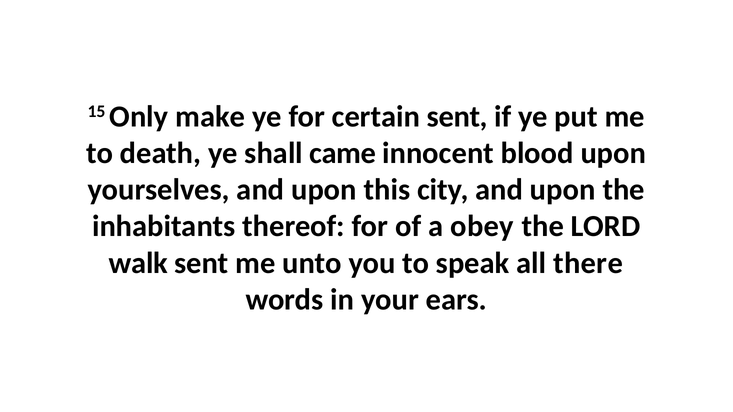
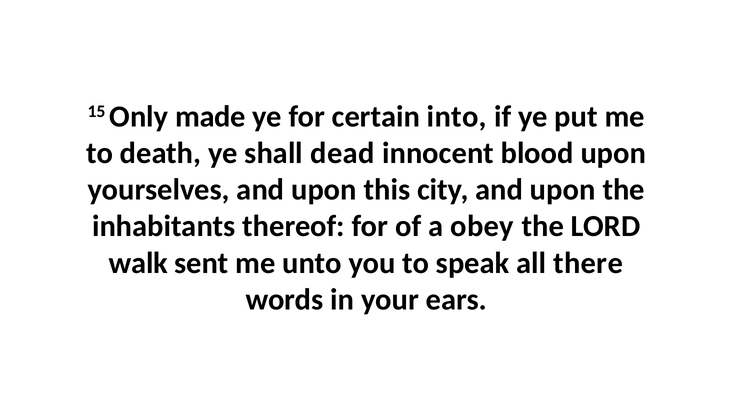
make: make -> made (210, 117)
certain sent: sent -> into (457, 117)
came: came -> dead (342, 153)
